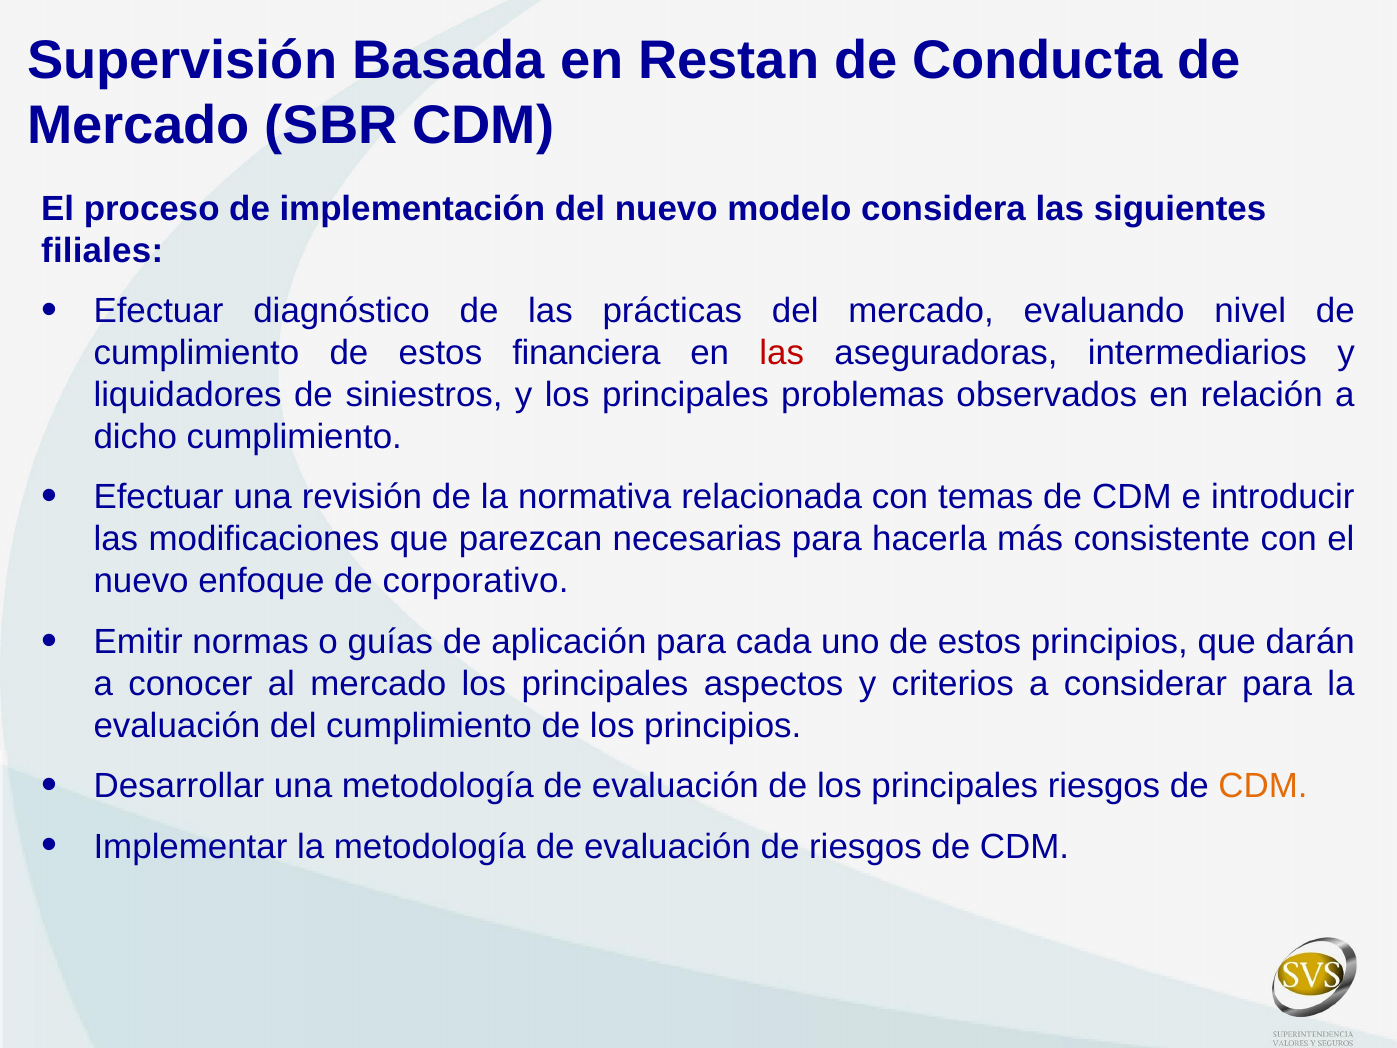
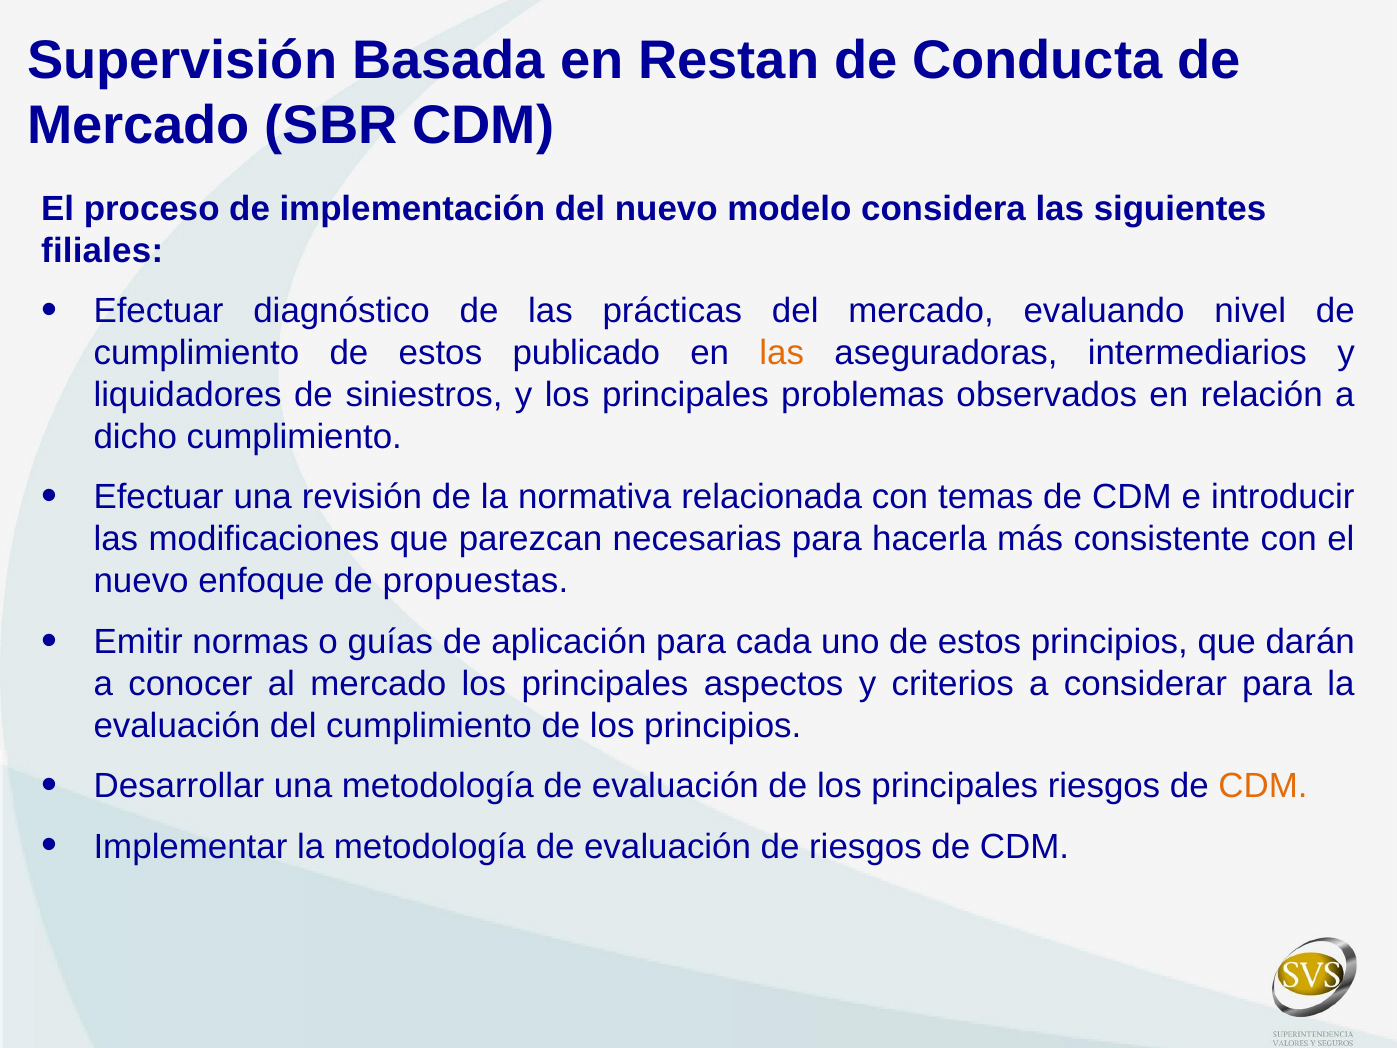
financiera: financiera -> publicado (586, 353)
las colour: red -> orange (782, 353)
corporativo: corporativo -> propuestas (475, 581)
